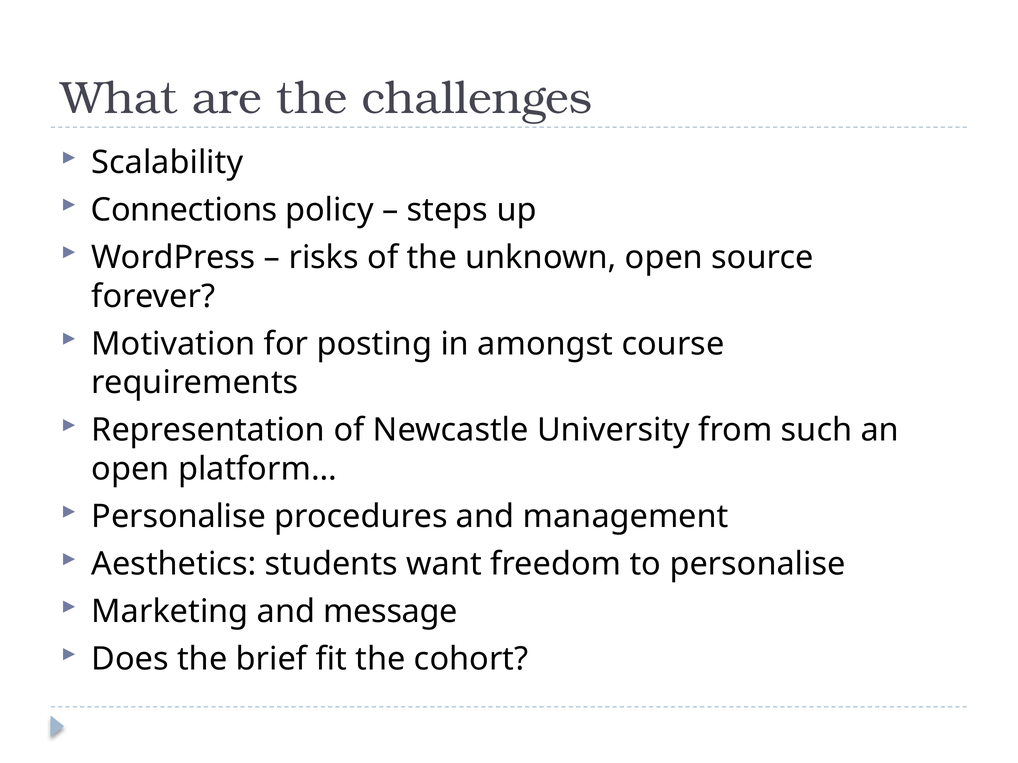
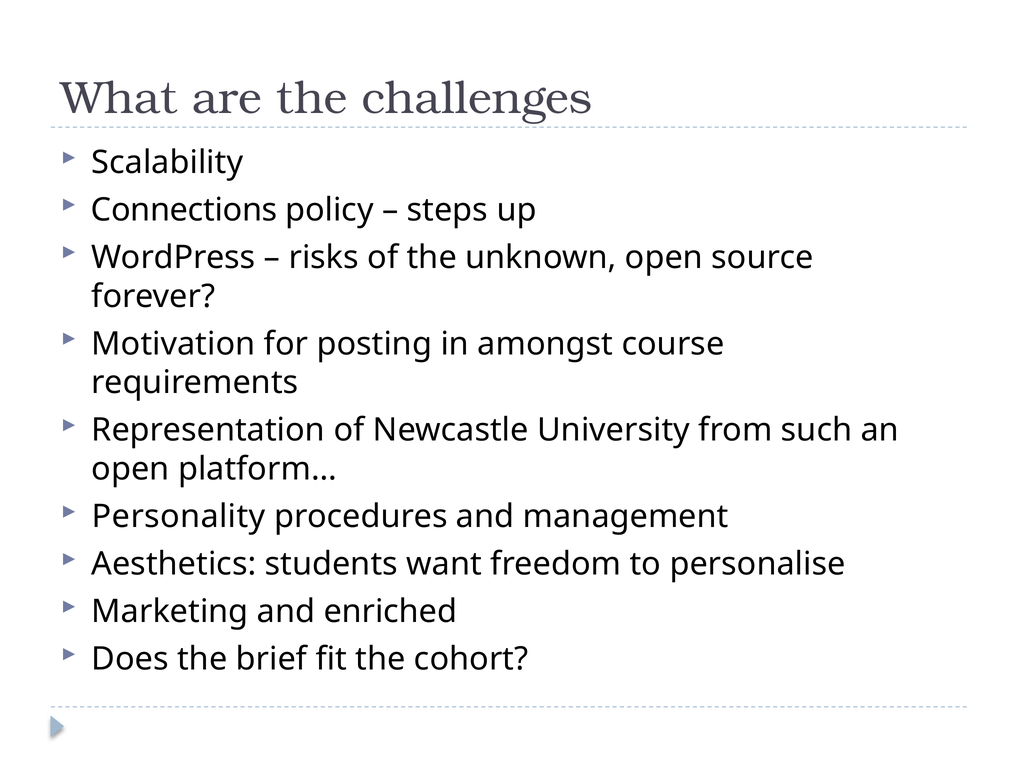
Personalise: Personalise -> Personality (179, 517)
message: message -> enriched (390, 612)
